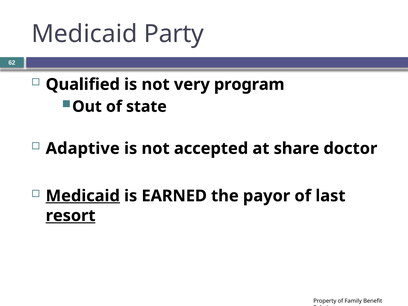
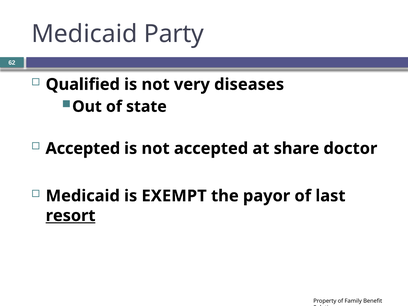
program: program -> diseases (249, 84)
Adaptive: Adaptive -> Accepted (83, 148)
Medicaid underline: present -> none (83, 196)
EARNED: EARNED -> EXEMPT (174, 196)
